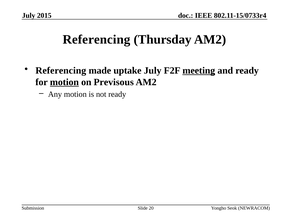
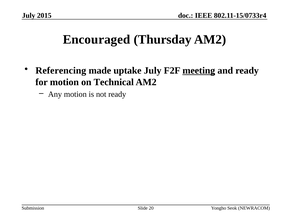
Referencing: Referencing -> Encouraged (97, 39)
motion underline: present -> none (64, 82)
Previsous: Previsous -> Technical (114, 82)
